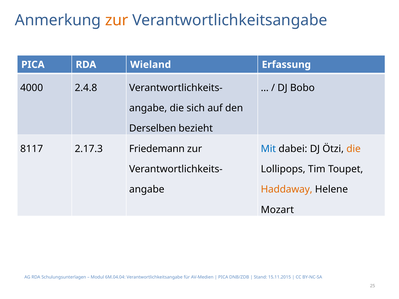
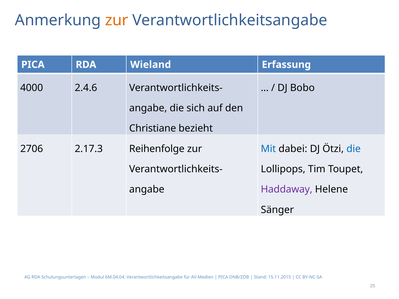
2.4.8: 2.4.8 -> 2.4.6 (86, 88)
Derselben: Derselben -> Christiane (153, 129)
8117: 8117 -> 2706 (32, 149)
Friedemann: Friedemann -> Reihenfolge (157, 149)
die colour: orange -> blue (354, 149)
Haddaway colour: orange -> purple (287, 190)
Mozart: Mozart -> Sänger (277, 210)
